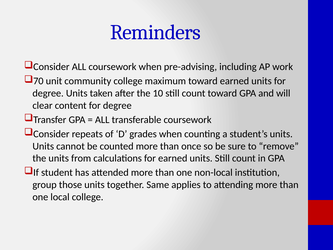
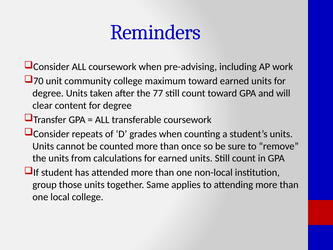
10: 10 -> 77 (158, 93)
